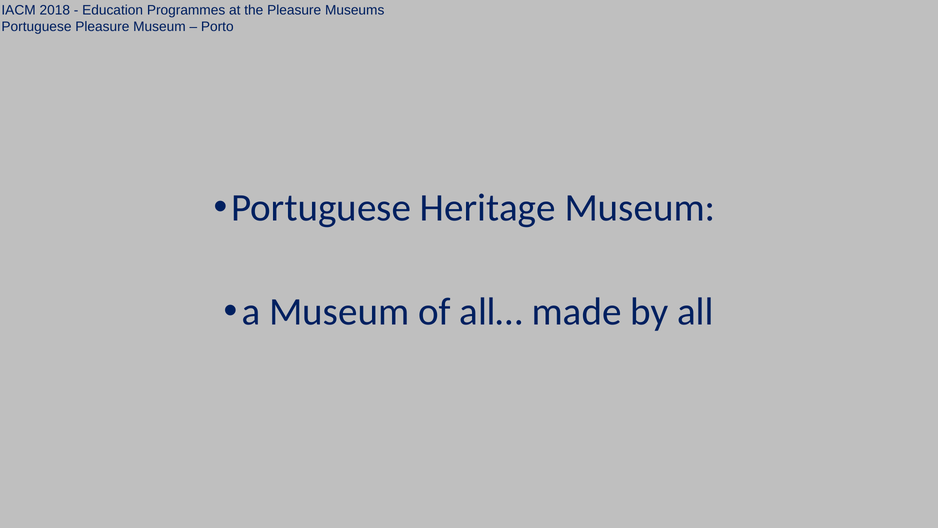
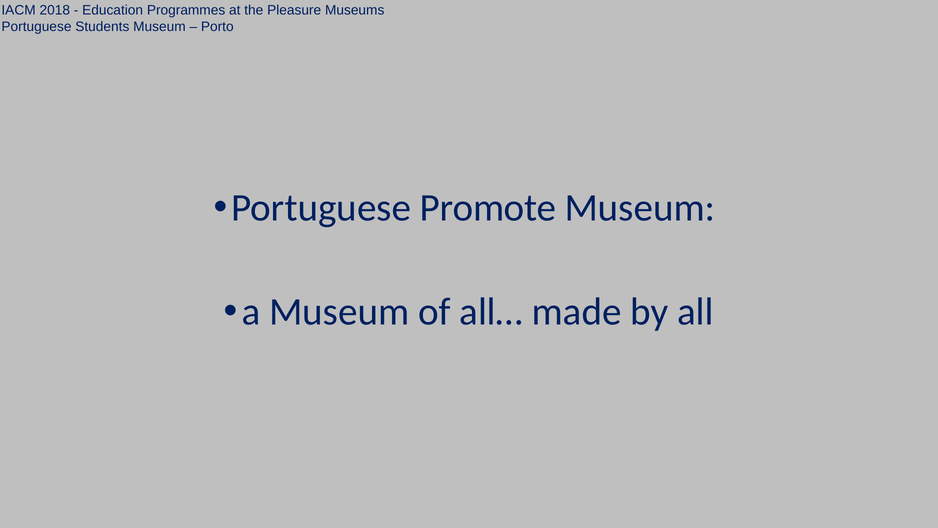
Portuguese Pleasure: Pleasure -> Students (102, 27)
Heritage: Heritage -> Promote (488, 207)
